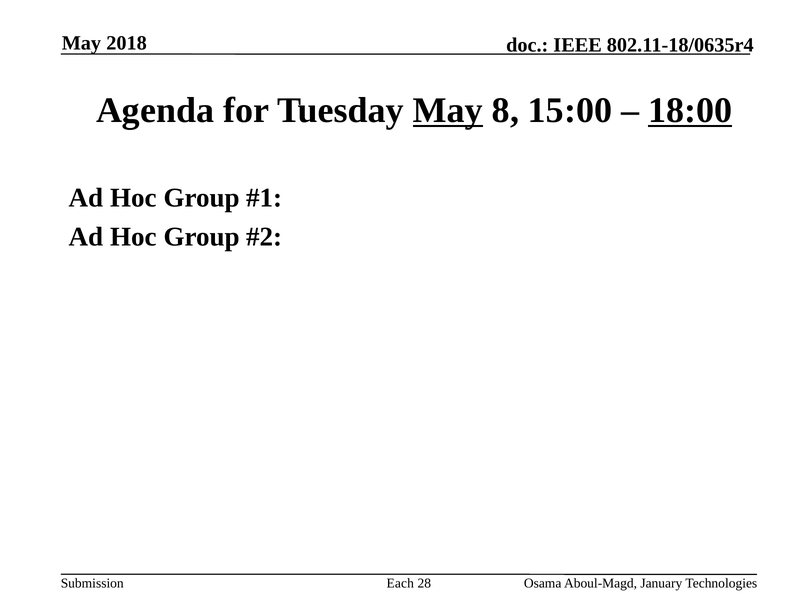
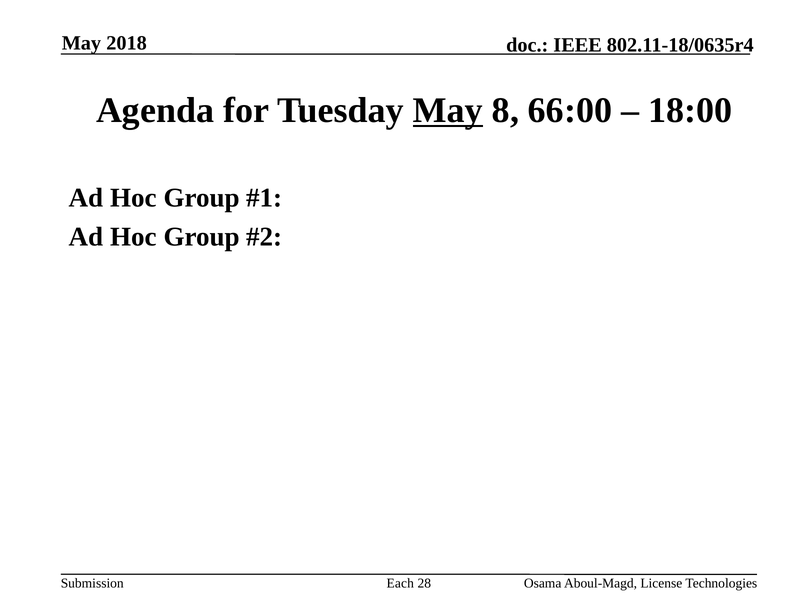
15:00: 15:00 -> 66:00 (570, 111)
18:00 underline: present -> none (690, 111)
January: January -> License (661, 583)
